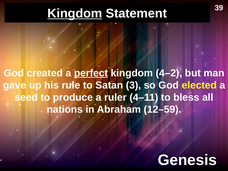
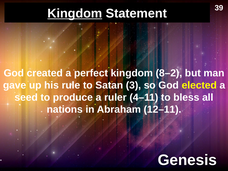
perfect underline: present -> none (91, 73)
4–2: 4–2 -> 8–2 (169, 73)
12–59: 12–59 -> 12–11 (163, 109)
